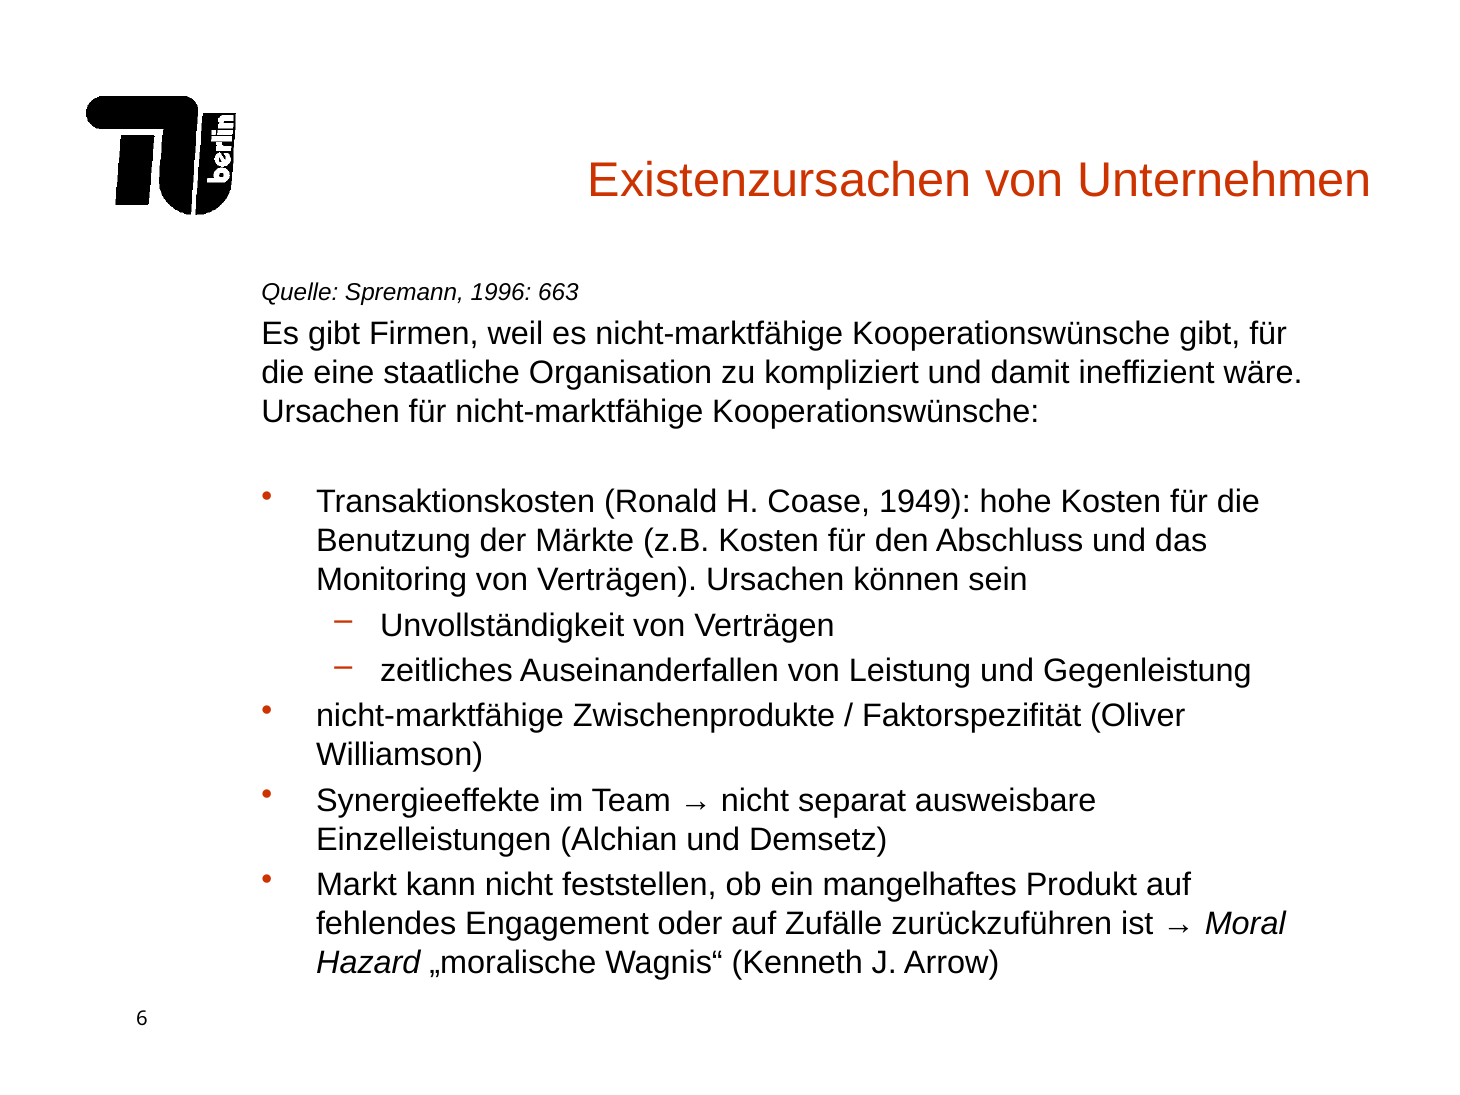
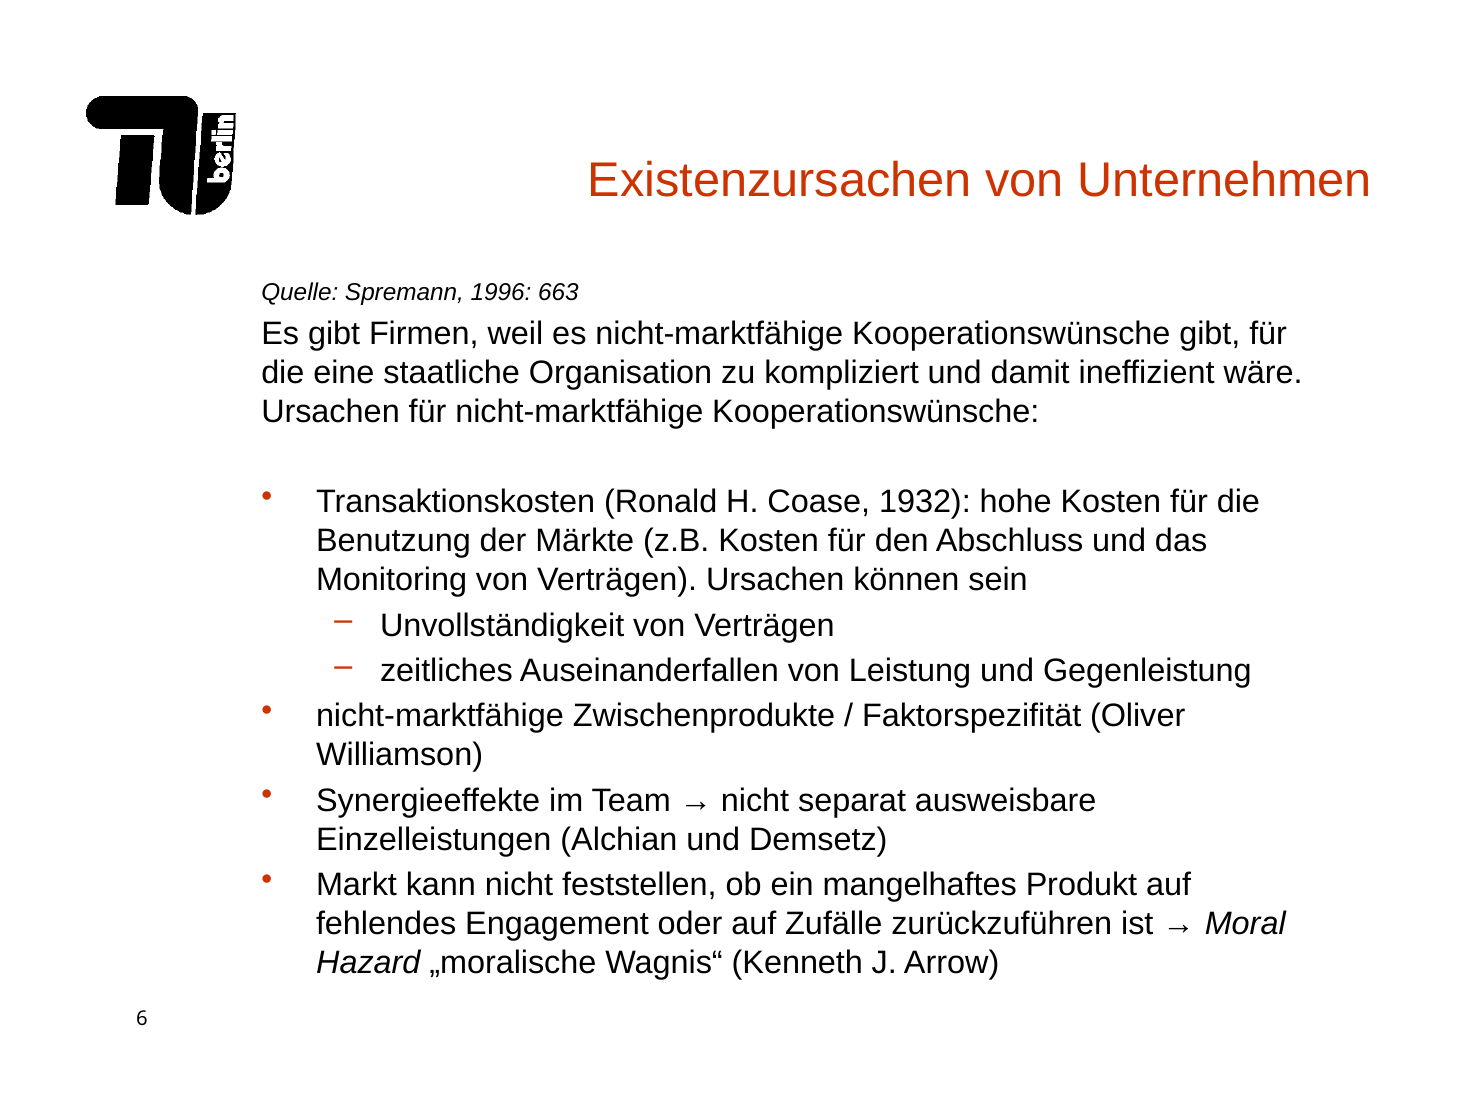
1949: 1949 -> 1932 (925, 502)
